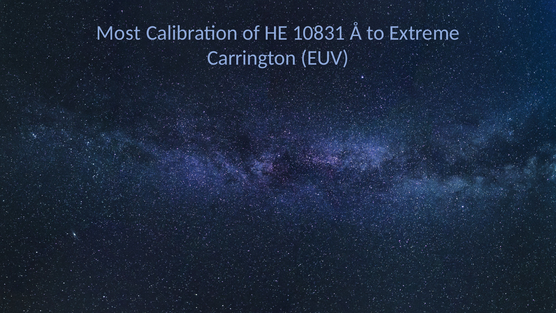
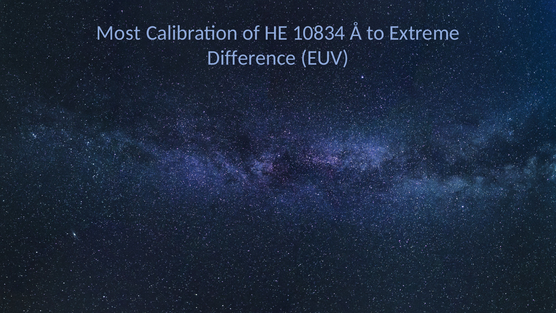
10831: 10831 -> 10834 (319, 33)
Carrington: Carrington -> Difference (252, 58)
